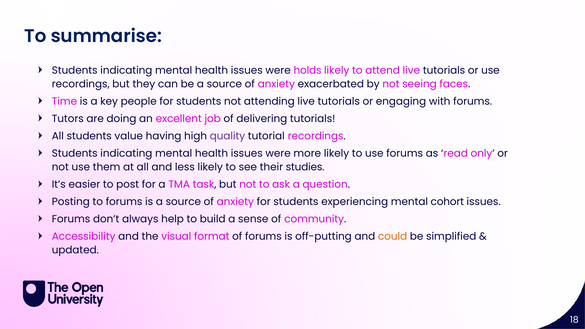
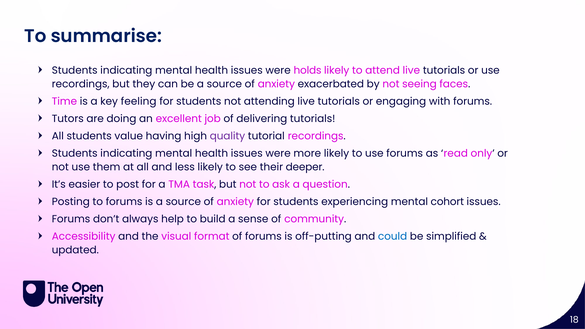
people: people -> feeling (139, 101)
studies: studies -> deeper (305, 167)
could colour: orange -> blue (393, 236)
